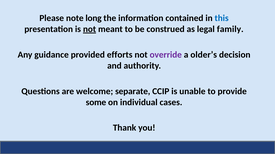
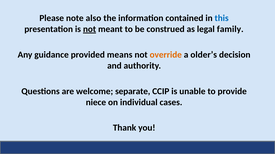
long: long -> also (93, 18)
efforts: efforts -> means (120, 55)
override colour: purple -> orange (166, 55)
some: some -> niece (96, 103)
